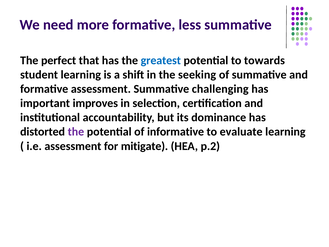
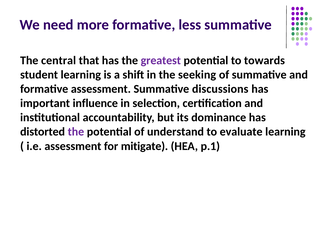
perfect: perfect -> central (59, 60)
greatest colour: blue -> purple (161, 60)
challenging: challenging -> discussions (220, 89)
improves: improves -> influence (95, 103)
informative: informative -> understand (176, 132)
p.2: p.2 -> p.1 (210, 146)
